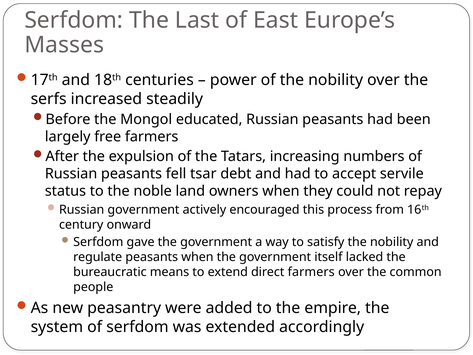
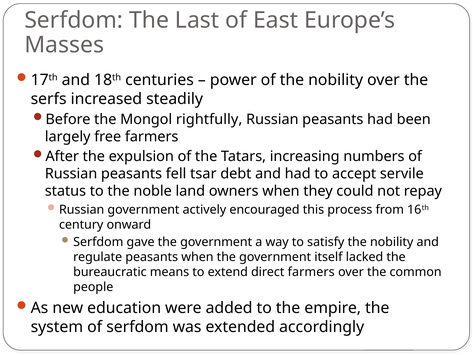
educated: educated -> rightfully (209, 119)
peasantry: peasantry -> education (124, 308)
